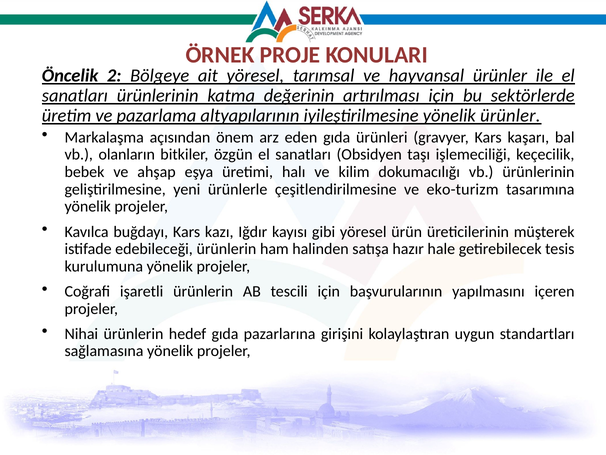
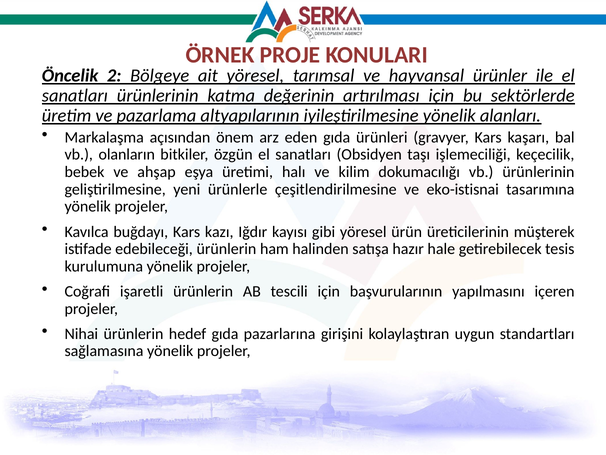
yönelik ürünler: ürünler -> alanları (510, 116)
eko-turizm: eko-turizm -> eko-istisnai (463, 189)
